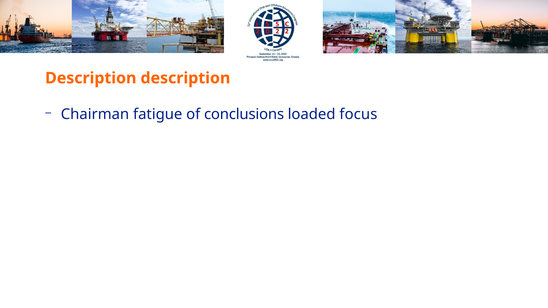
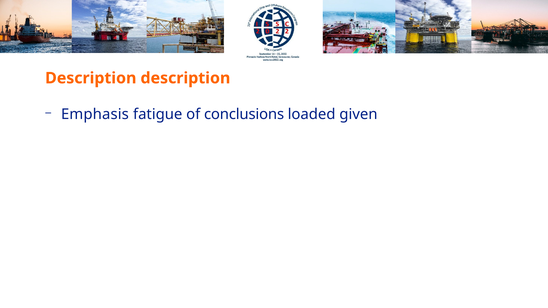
Chairman: Chairman -> Emphasis (95, 114)
focus: focus -> given (358, 114)
